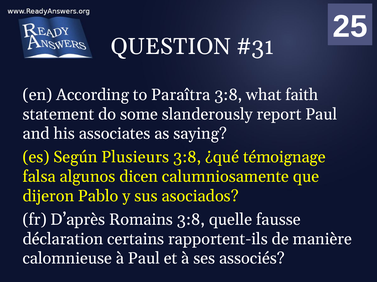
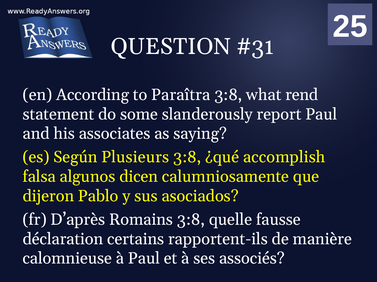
faith: faith -> rend (302, 95)
témoignage: témoignage -> accomplish (284, 158)
